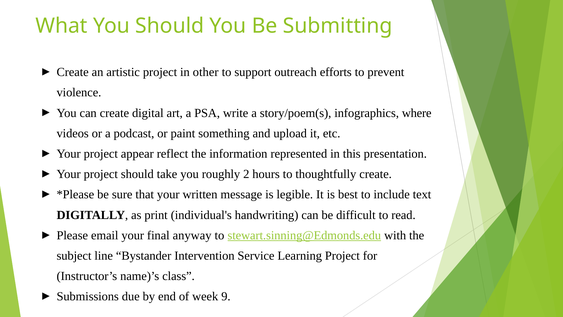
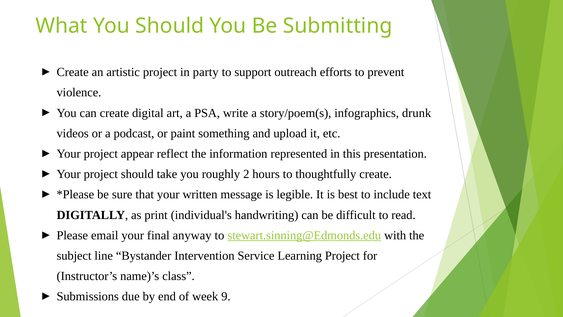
other: other -> party (206, 72)
where: where -> drunk (417, 113)
